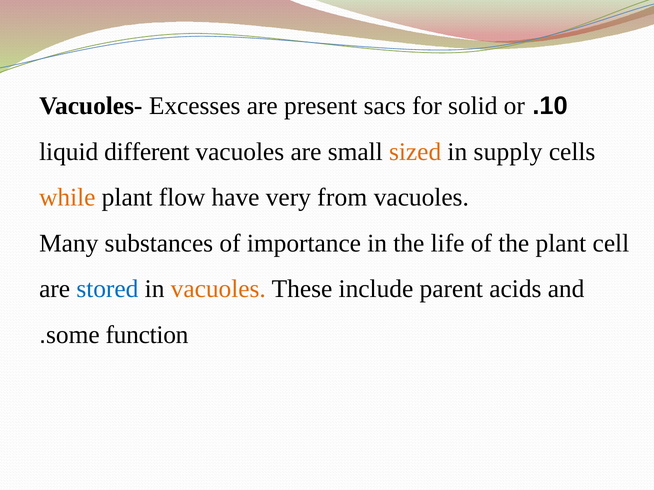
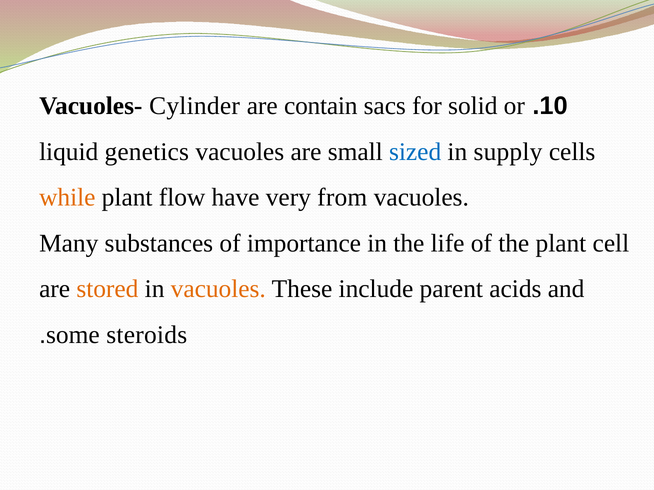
Excesses: Excesses -> Cylinder (195, 106)
present: present -> contain (321, 106)
different: different -> genetics (147, 152)
sized colour: orange -> blue (415, 152)
stored colour: blue -> orange (107, 289)
function: function -> steroids (147, 335)
